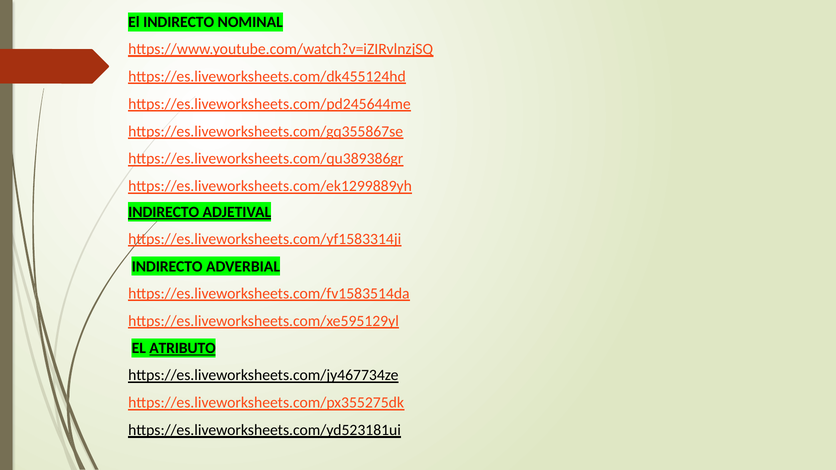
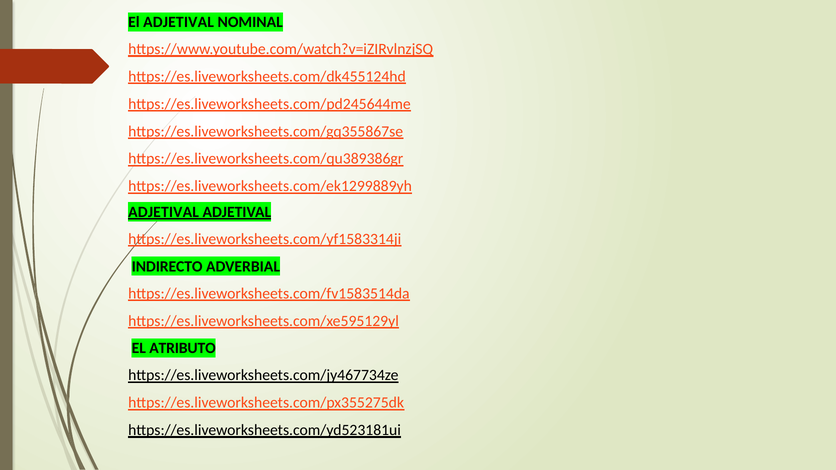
El INDIRECTO: INDIRECTO -> ADJETIVAL (179, 22)
INDIRECTO: INDIRECTO -> ADJETIVAL (164, 212)
ATRIBUTO underline: present -> none (182, 348)
